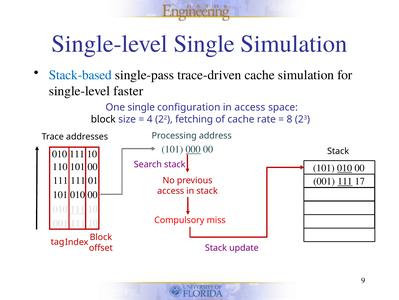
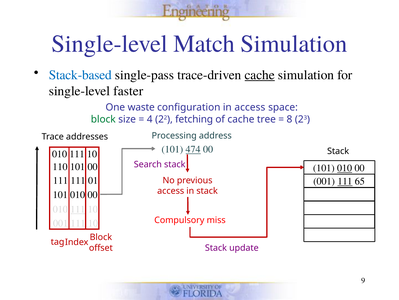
Single-level Single: Single -> Match (204, 44)
cache underline: none -> present (260, 75)
One single: single -> waste (141, 107)
block colour: black -> green (103, 119)
rate: rate -> tree (266, 119)
000: 000 -> 474 (193, 149)
17: 17 -> 65 (360, 181)
